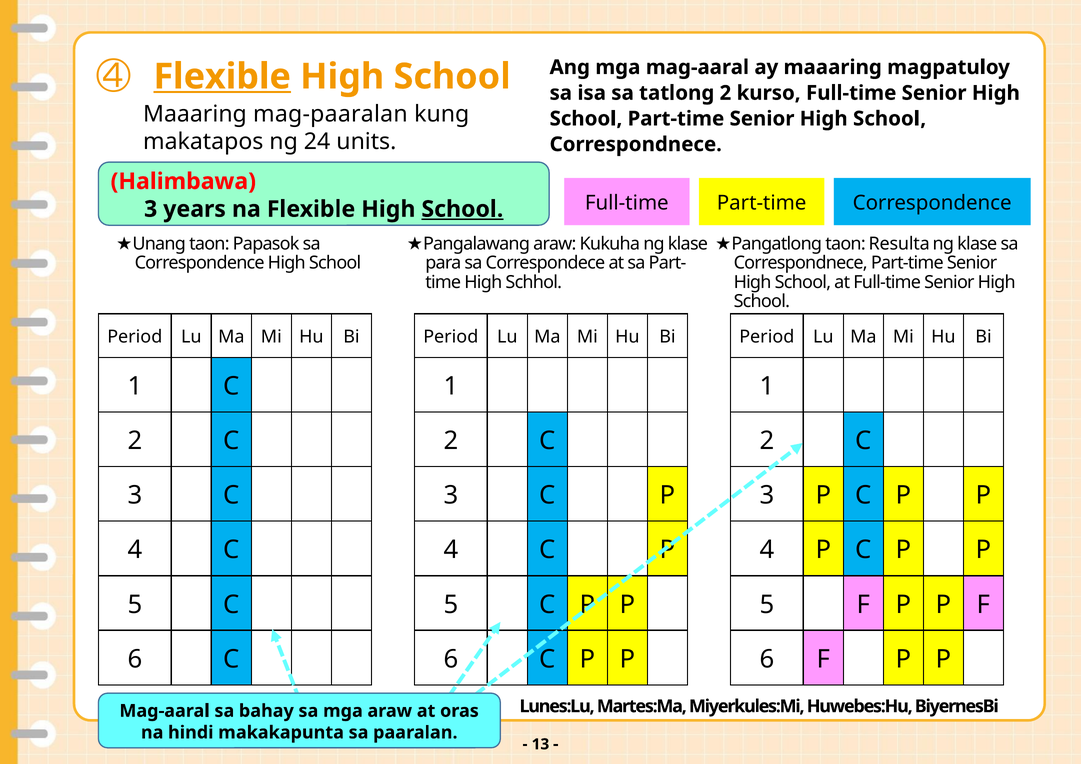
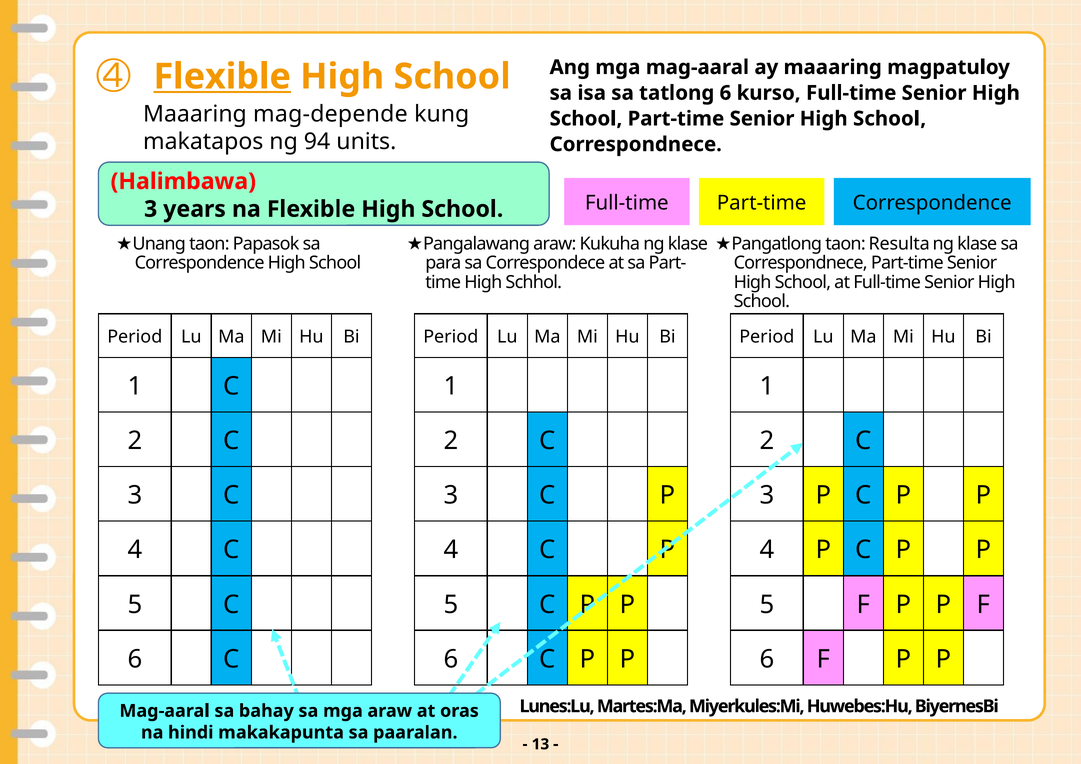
tatlong 2: 2 -> 6 (725, 93)
mag-paaralan: mag-paaralan -> mag-depende (330, 114)
24: 24 -> 94 (317, 142)
School underline: present -> none (462, 209)
